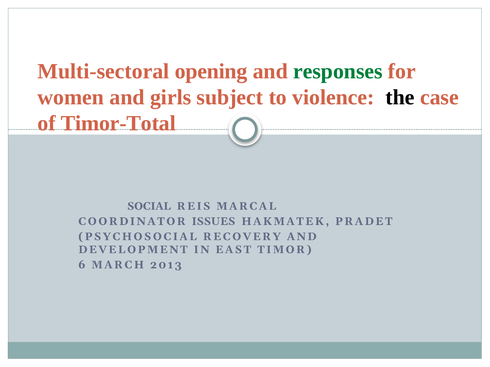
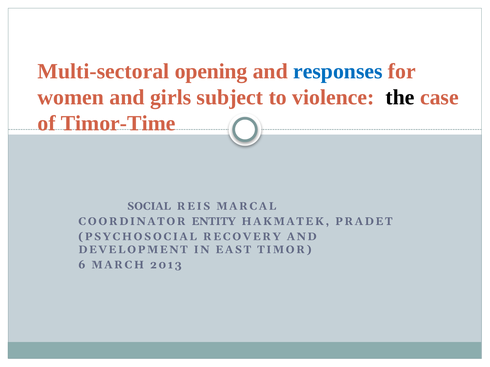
responses colour: green -> blue (338, 71)
Timor-Total: Timor-Total -> Timor-Time (118, 124)
ISSUES: ISSUES -> ENTITY (214, 222)
